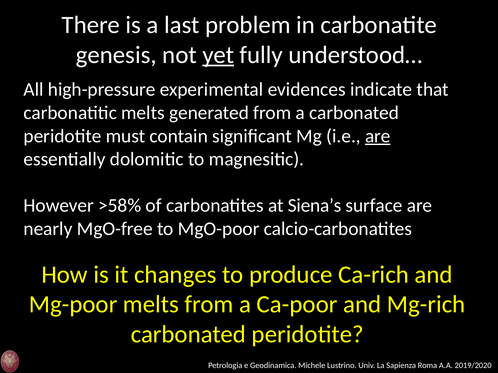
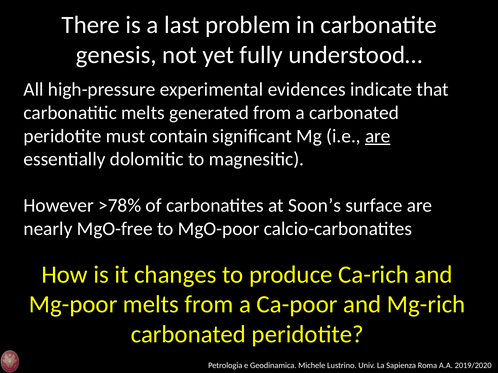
yet underline: present -> none (218, 55)
>58%: >58% -> >78% (120, 206)
Siena’s: Siena’s -> Soon’s (315, 206)
